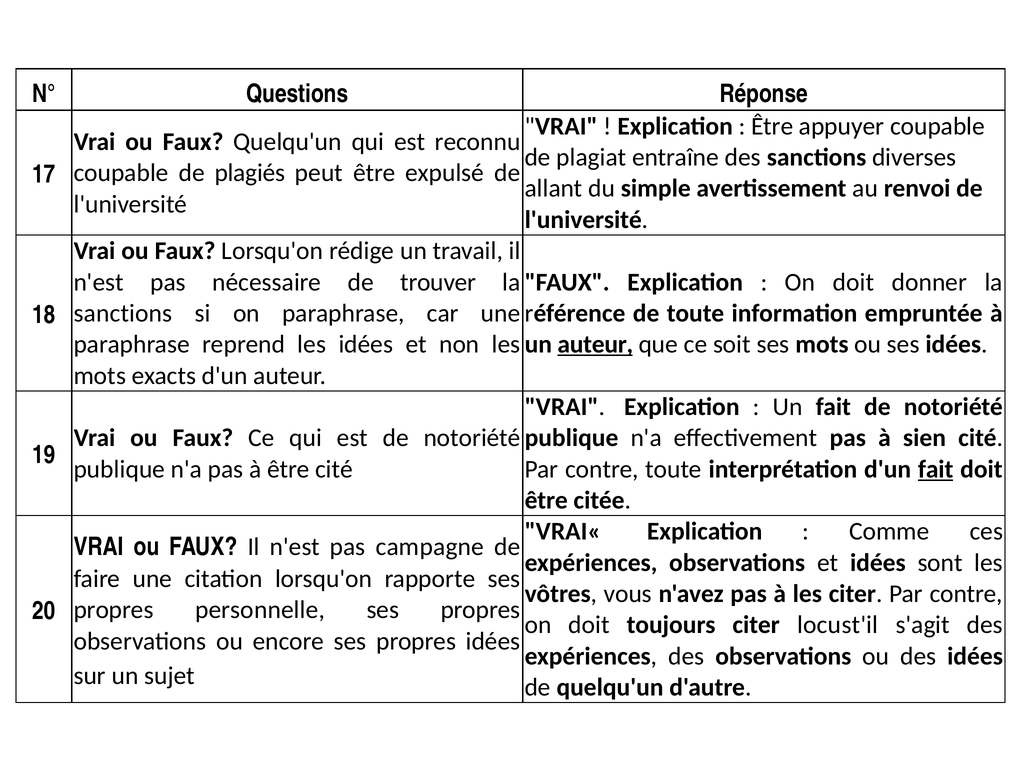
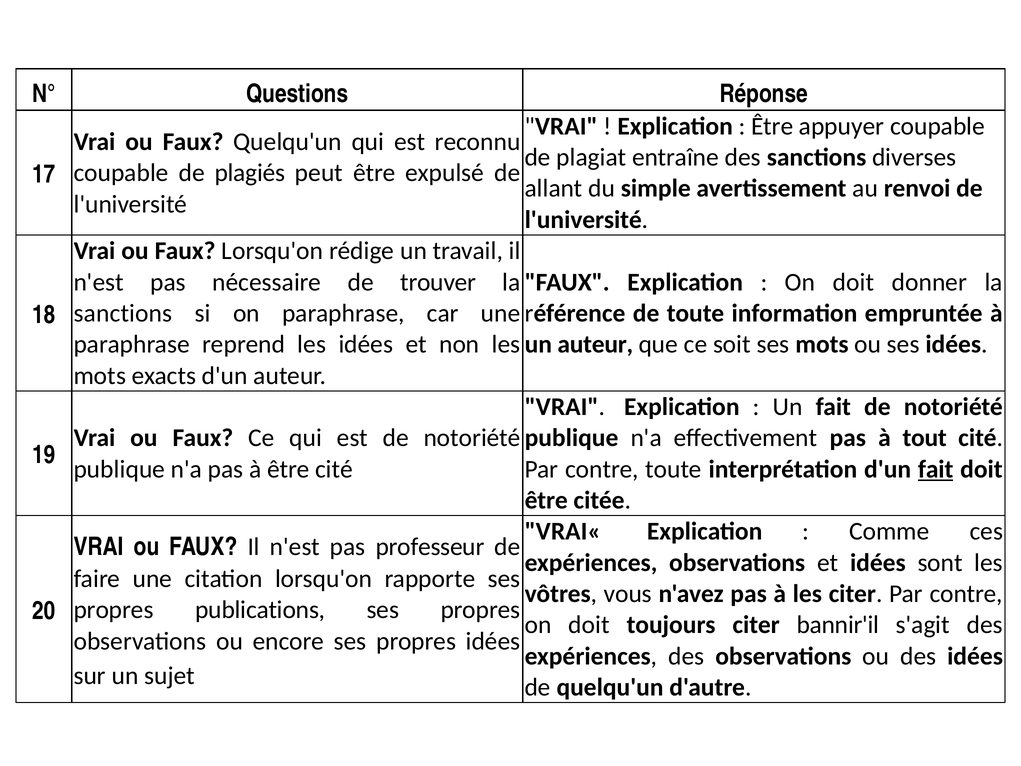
auteur underline: present -> none (595, 344)
sien: sien -> tout (925, 438)
campagne: campagne -> professeur (430, 546)
personnelle: personnelle -> publications (260, 610)
locust'il: locust'il -> bannir'il (838, 625)
